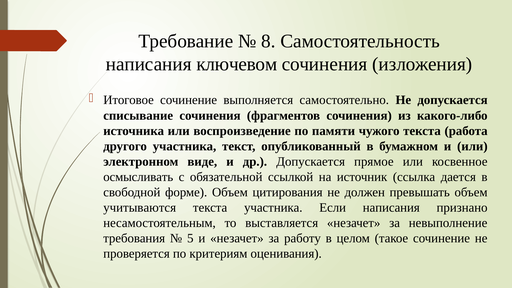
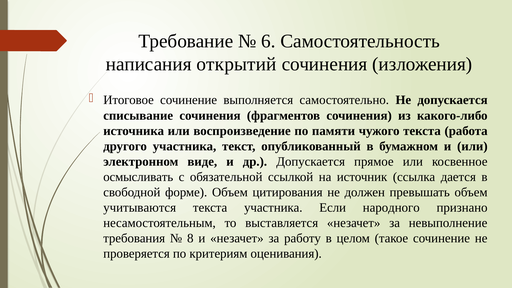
8: 8 -> 6 (268, 41)
ключевом: ключевом -> открытий (237, 64)
Если написания: написания -> народного (391, 208)
5: 5 -> 8 (190, 238)
